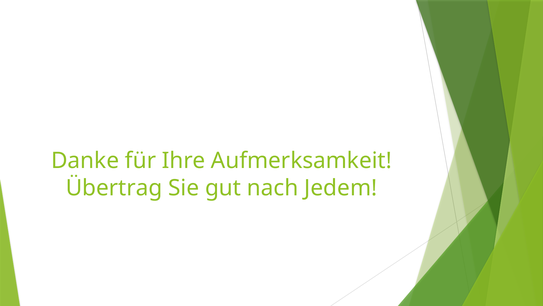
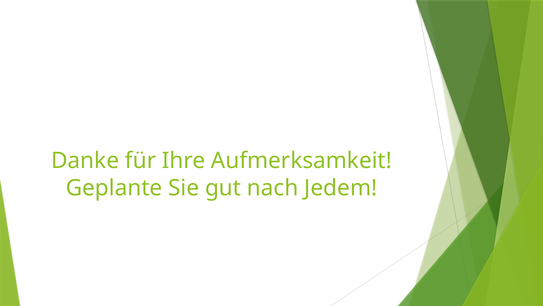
Übertrag: Übertrag -> Geplante (114, 188)
